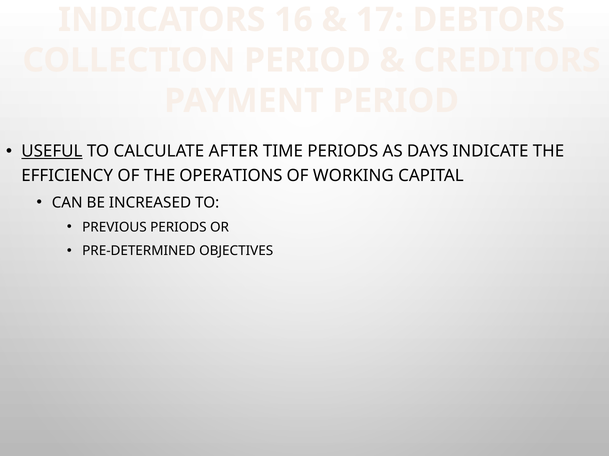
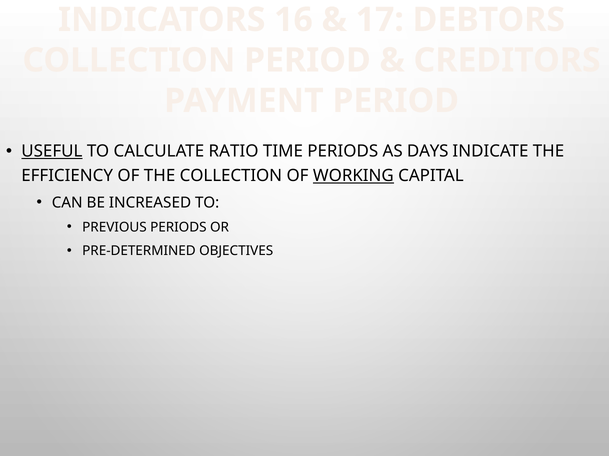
AFTER: AFTER -> RATIO (234, 152)
THE OPERATIONS: OPERATIONS -> COLLECTION (231, 176)
WORKING underline: none -> present (353, 176)
